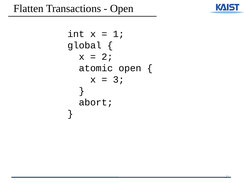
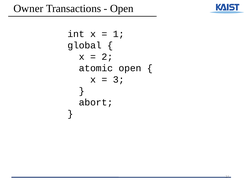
Flatten: Flatten -> Owner (28, 8)
